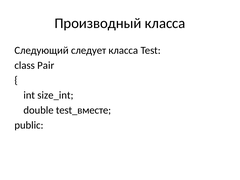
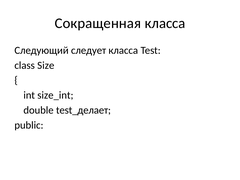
Производный: Производный -> Сокращенная (98, 23)
Pair: Pair -> Size (46, 65)
test_вместе: test_вместе -> test_делает (83, 110)
